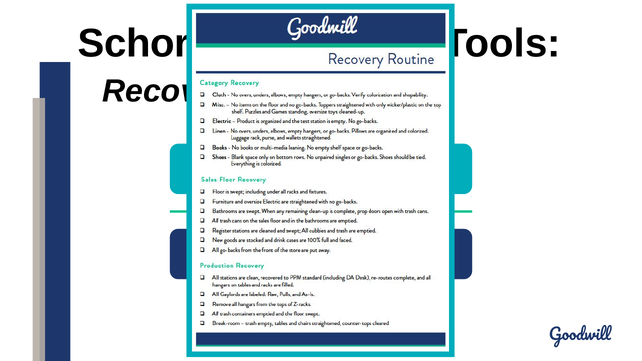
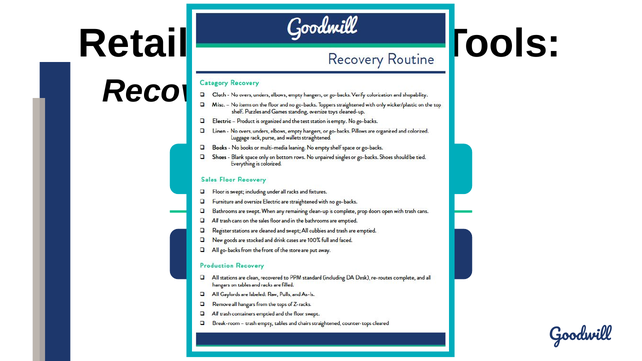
Schor: Schor -> Retail (134, 44)
